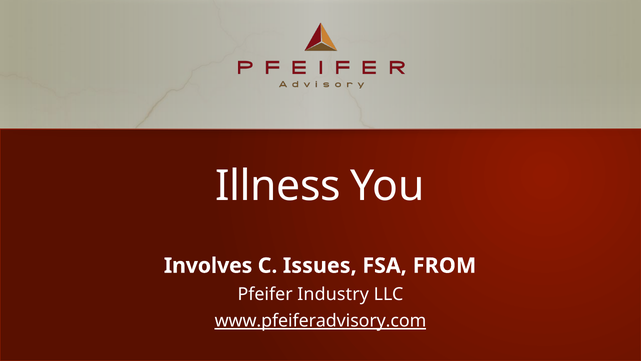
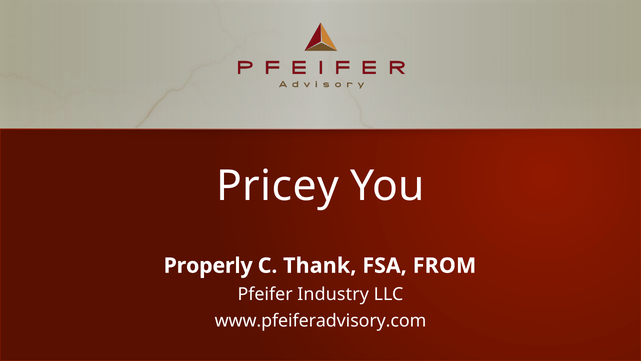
Illness: Illness -> Pricey (278, 186)
Involves: Involves -> Properly (208, 265)
Issues: Issues -> Thank (320, 265)
www.pfeiferadvisory.com underline: present -> none (320, 321)
